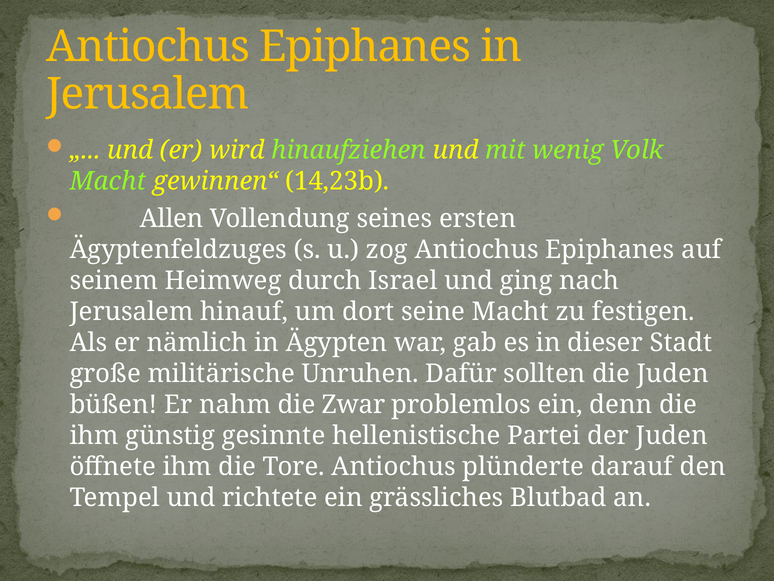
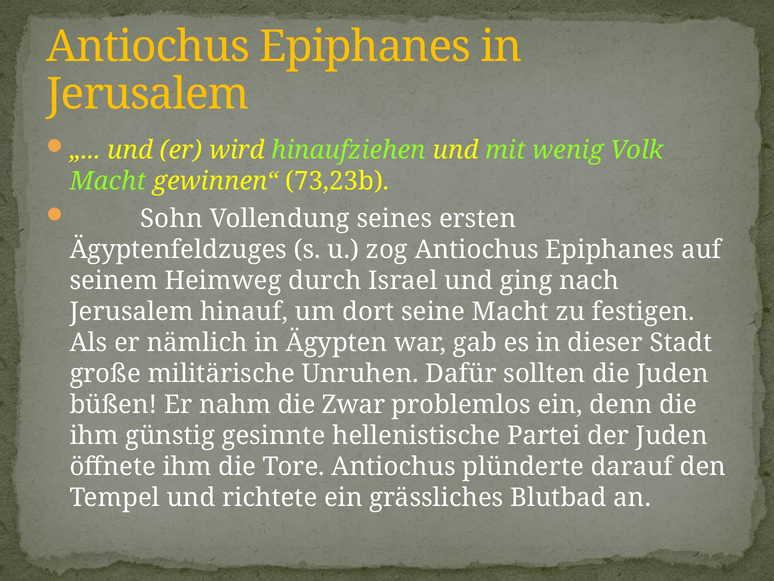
14,23b: 14,23b -> 73,23b (337, 181)
Allen: Allen -> Sohn (171, 218)
